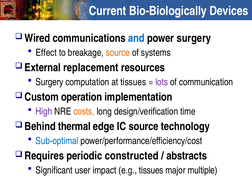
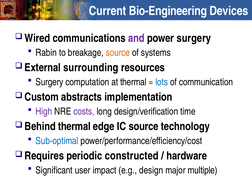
Bio-Biologically: Bio-Biologically -> Bio-Engineering (168, 11)
and colour: blue -> purple (136, 38)
Effect: Effect -> Rabin (46, 53)
replacement: replacement -> surrounding (91, 68)
at tissues: tissues -> thermal (133, 82)
lots colour: purple -> blue (162, 82)
operation: operation -> abstracts (82, 97)
costs colour: orange -> purple (84, 111)
abstracts: abstracts -> hardware (187, 156)
e.g tissues: tissues -> design (151, 170)
